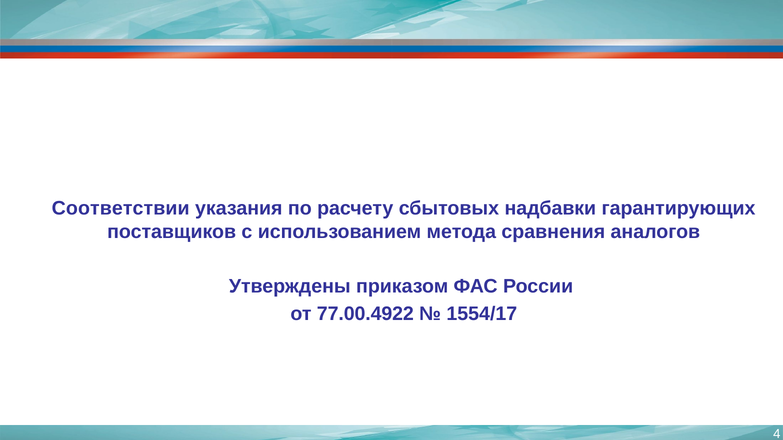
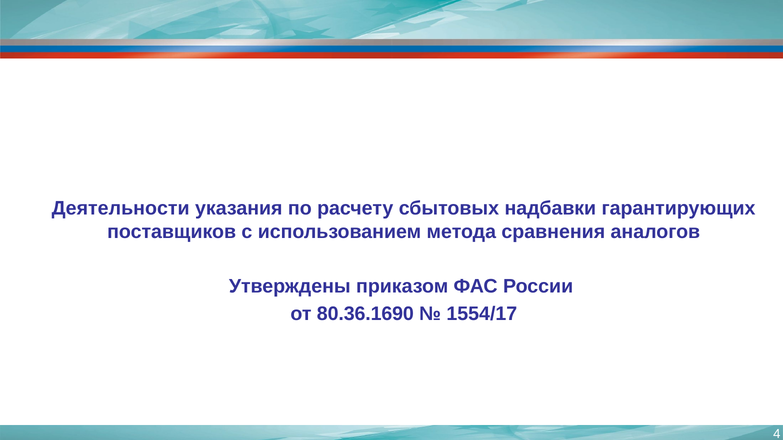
Соответствии: Соответствии -> Деятельности (121, 208)
77.00.4922: 77.00.4922 -> 80.36.1690 (365, 314)
